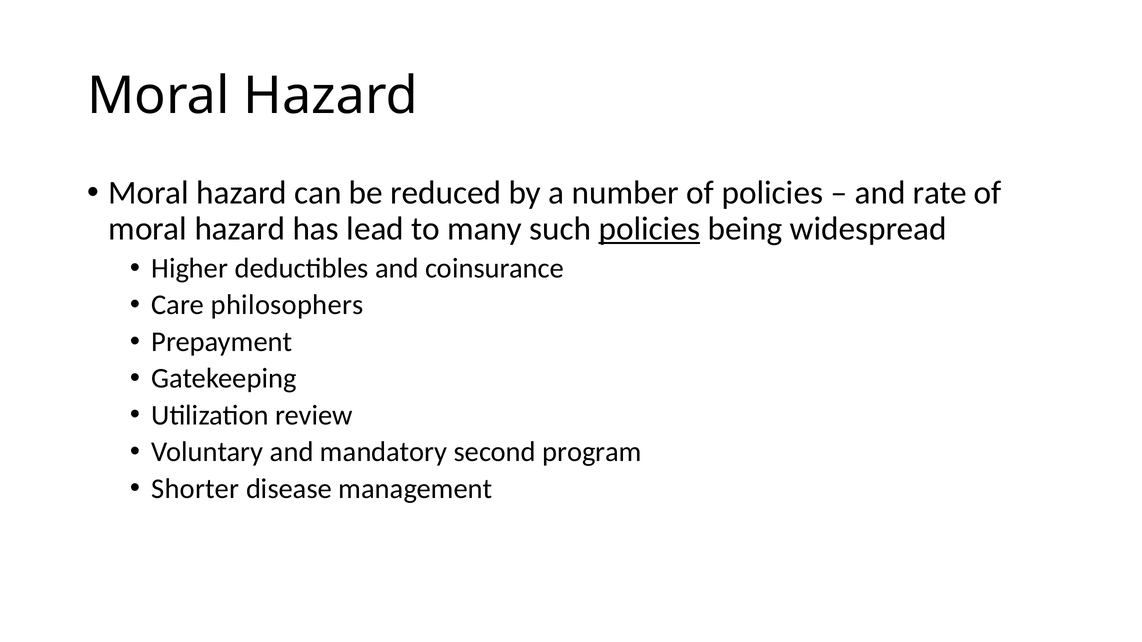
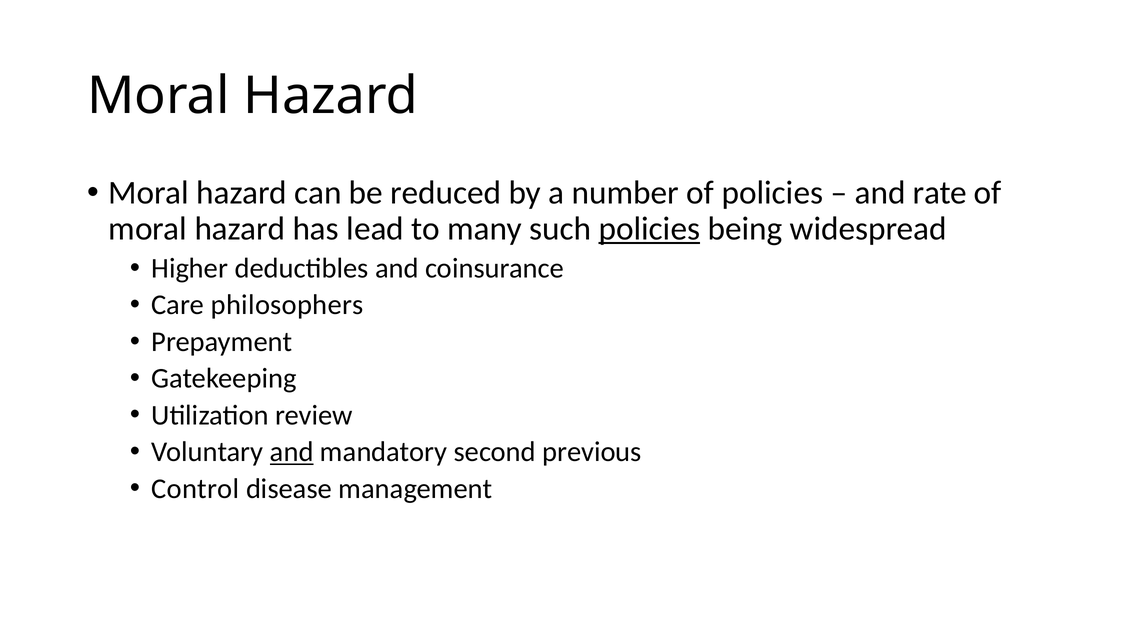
and underline: none -> present (292, 452)
program: program -> previous (592, 452)
Shorter: Shorter -> Control (195, 489)
